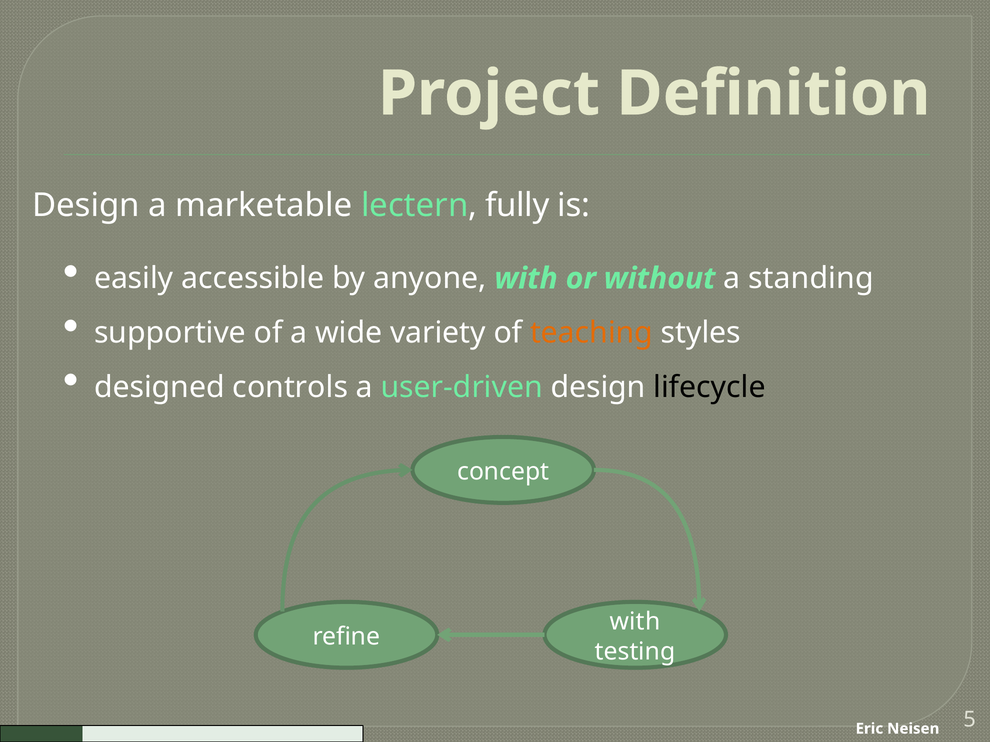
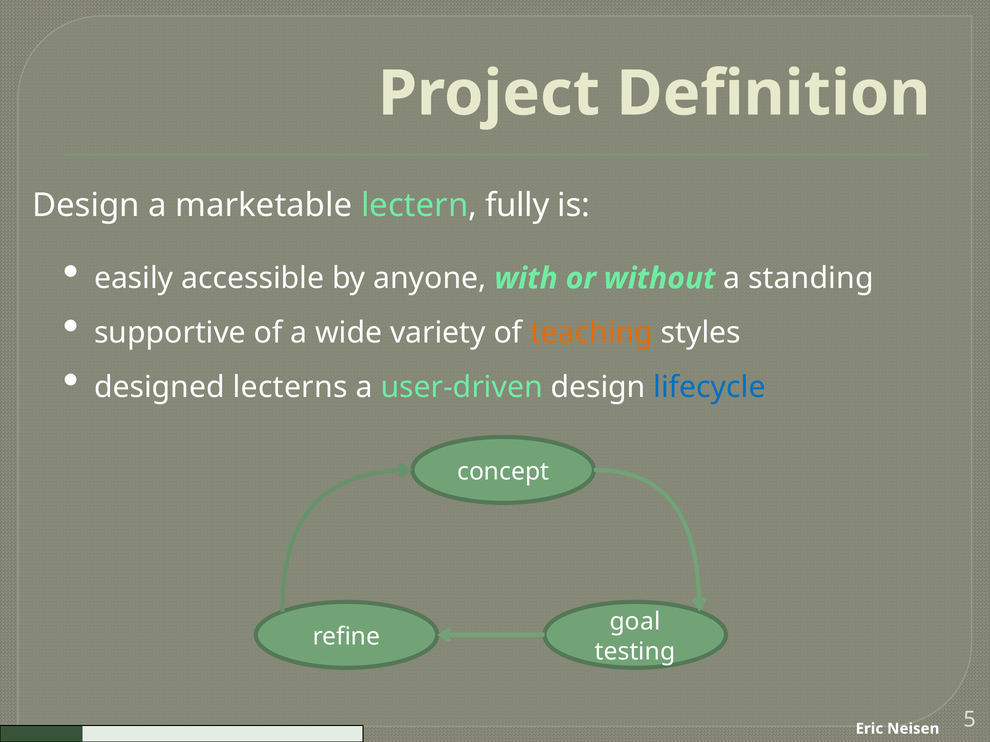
controls: controls -> lecterns (290, 387)
lifecycle colour: black -> blue (709, 387)
with: with -> goal (635, 622)
